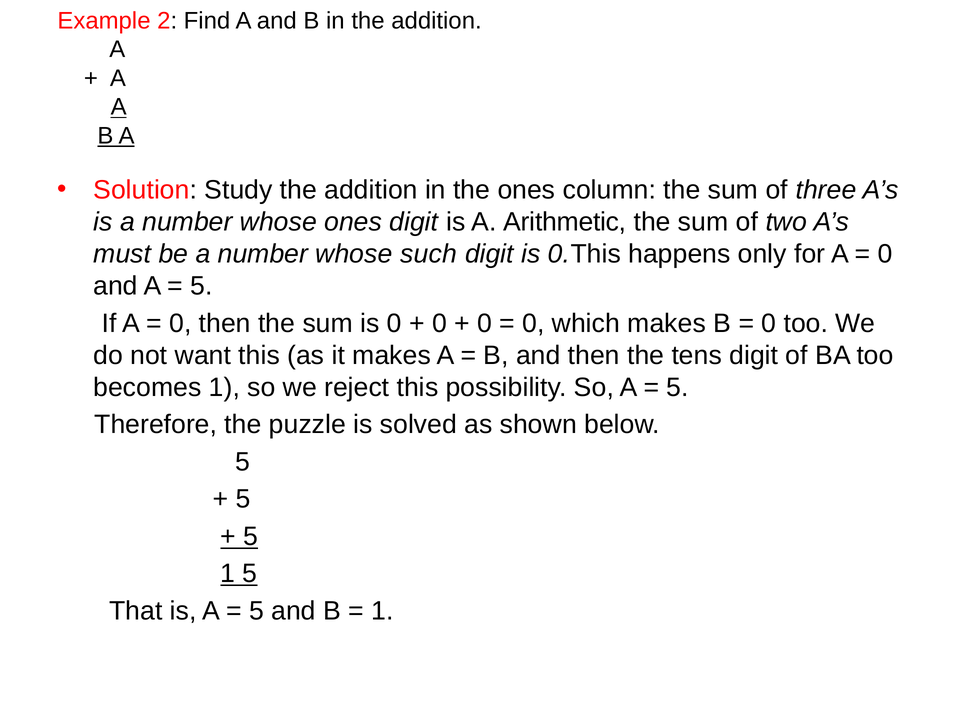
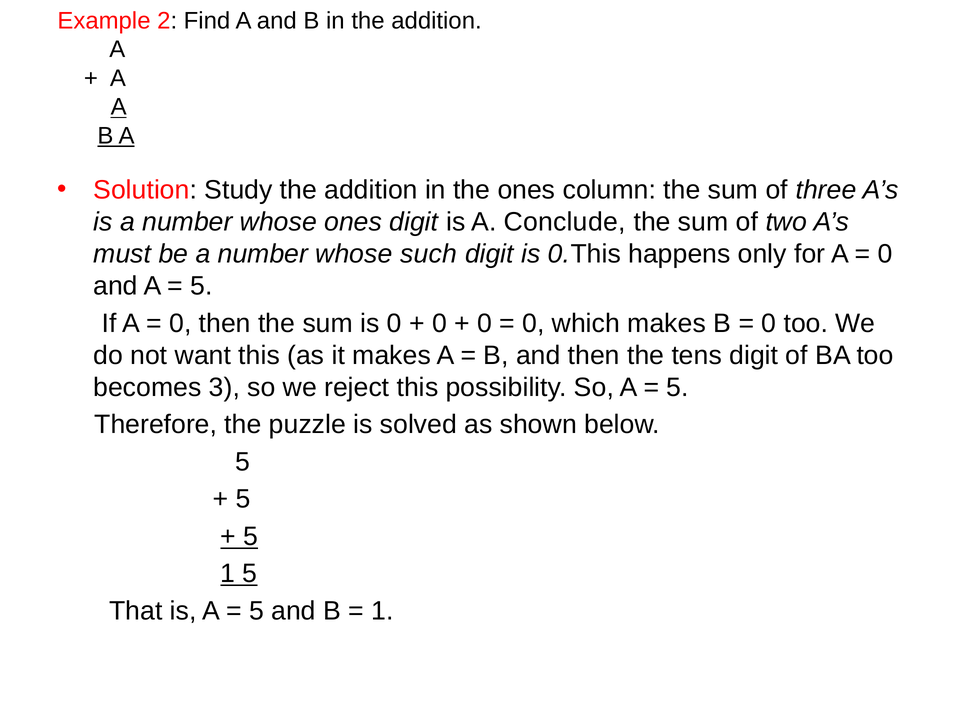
Arithmetic: Arithmetic -> Conclude (565, 222)
becomes 1: 1 -> 3 (224, 388)
